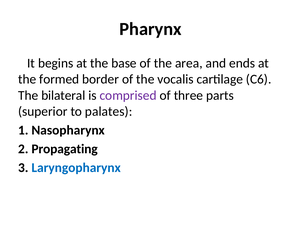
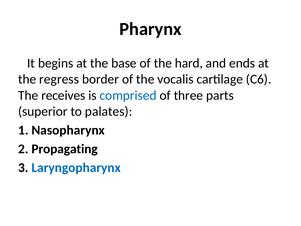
area: area -> hard (189, 63)
formed: formed -> regress (59, 79)
bilateral: bilateral -> receives (63, 95)
comprised colour: purple -> blue (128, 95)
